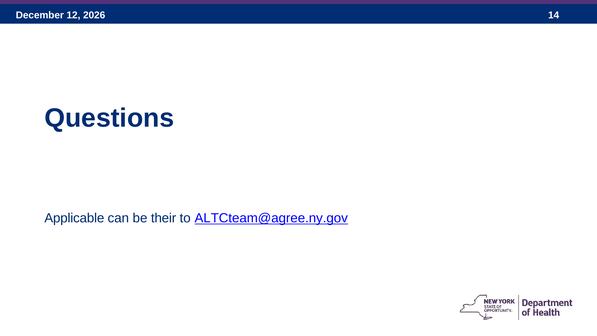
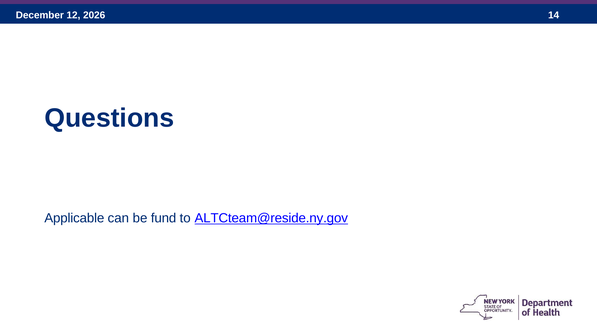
their: their -> fund (164, 218)
ALTCteam@agree.ny.gov: ALTCteam@agree.ny.gov -> ALTCteam@reside.ny.gov (271, 218)
